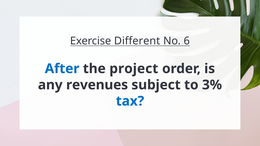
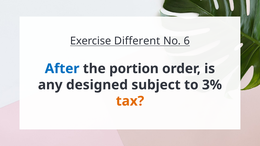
project: project -> portion (134, 69)
revenues: revenues -> designed (97, 85)
tax colour: blue -> orange (130, 101)
